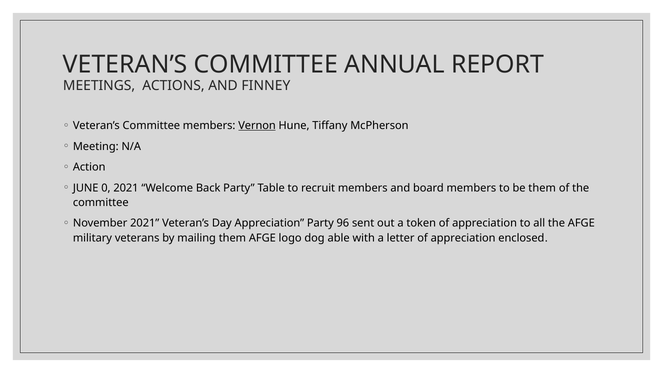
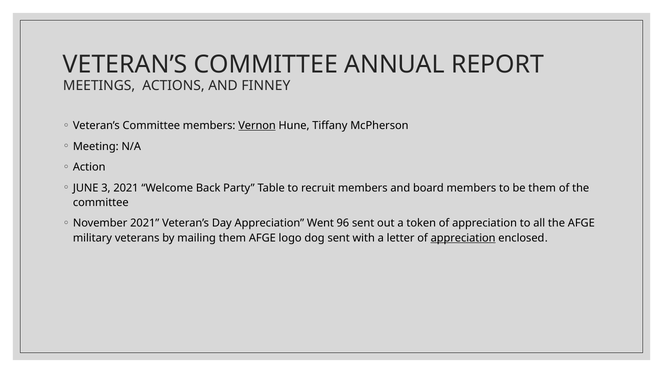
0: 0 -> 3 (106, 188)
Appreciation Party: Party -> Went (320, 223)
dog able: able -> sent (339, 238)
appreciation underline: none -> present (463, 238)
